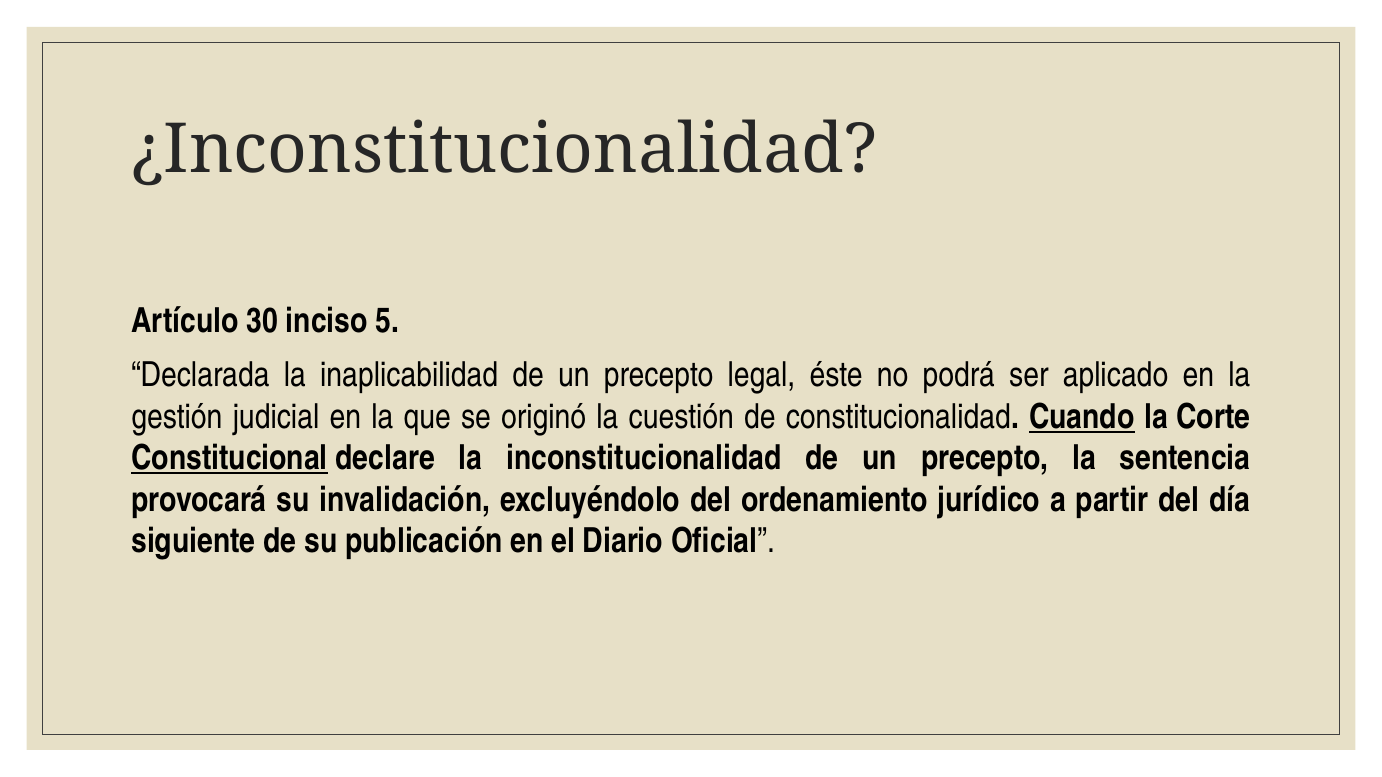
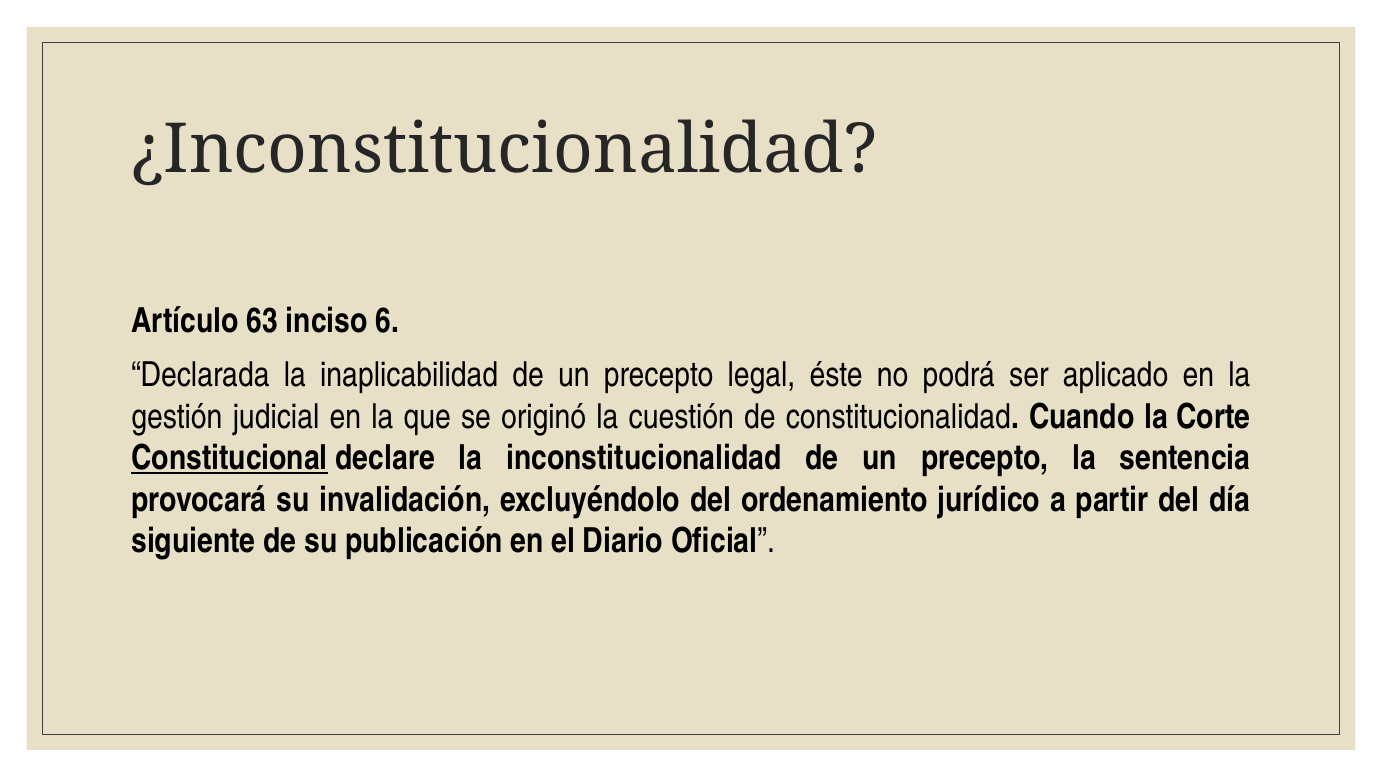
30: 30 -> 63 (262, 321)
5: 5 -> 6 (387, 321)
Cuando underline: present -> none (1082, 417)
